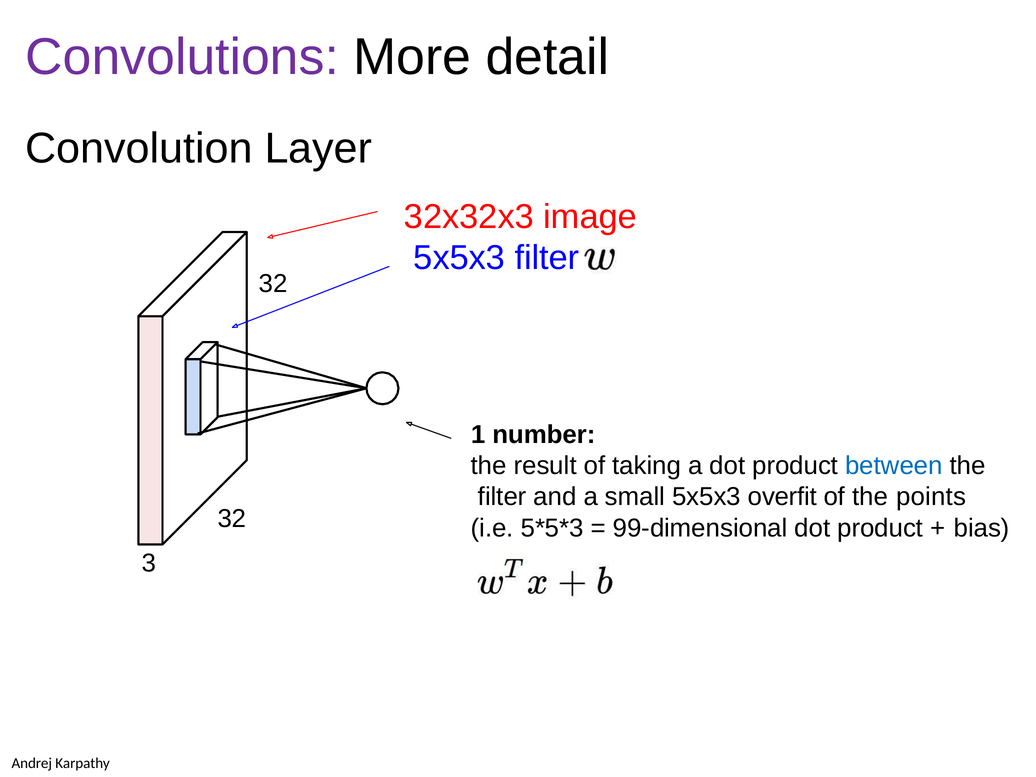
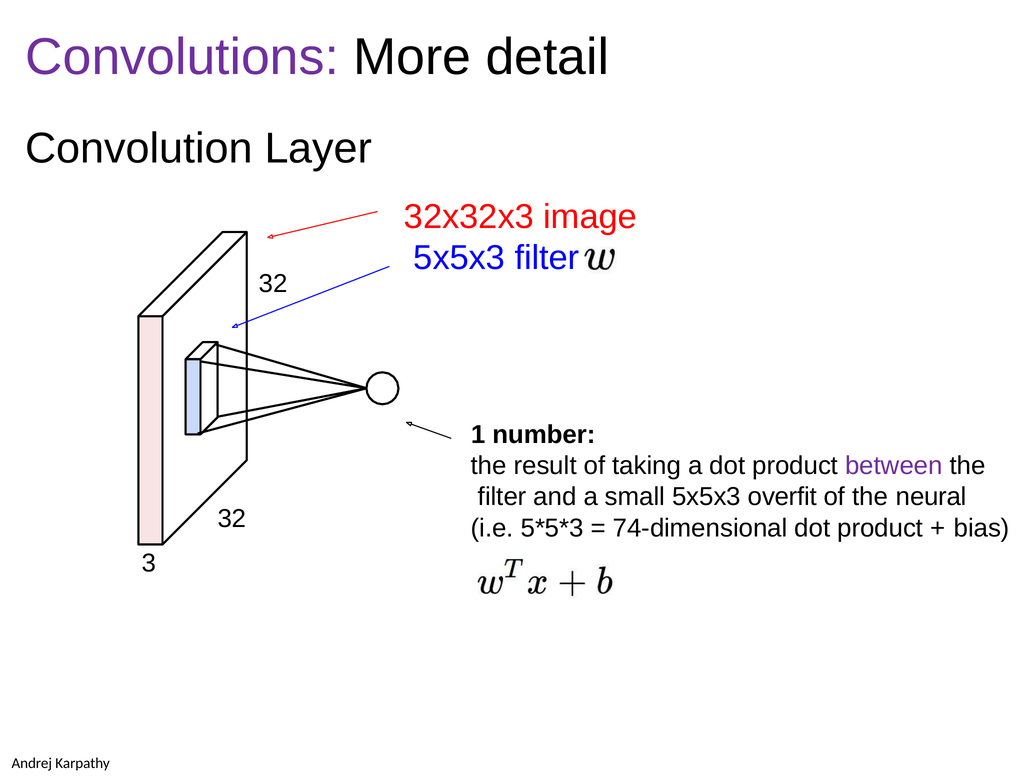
between colour: blue -> purple (894, 466)
points: points -> neural (931, 497)
99-dimensional: 99-dimensional -> 74-dimensional (700, 528)
